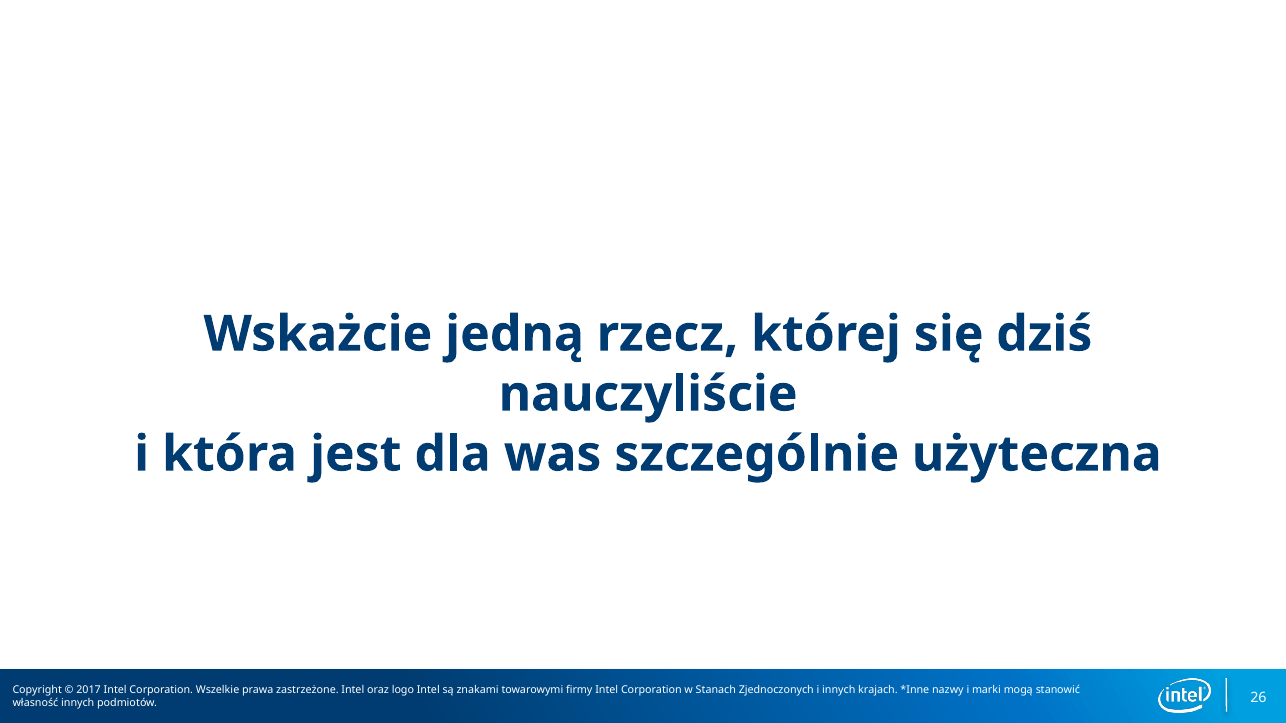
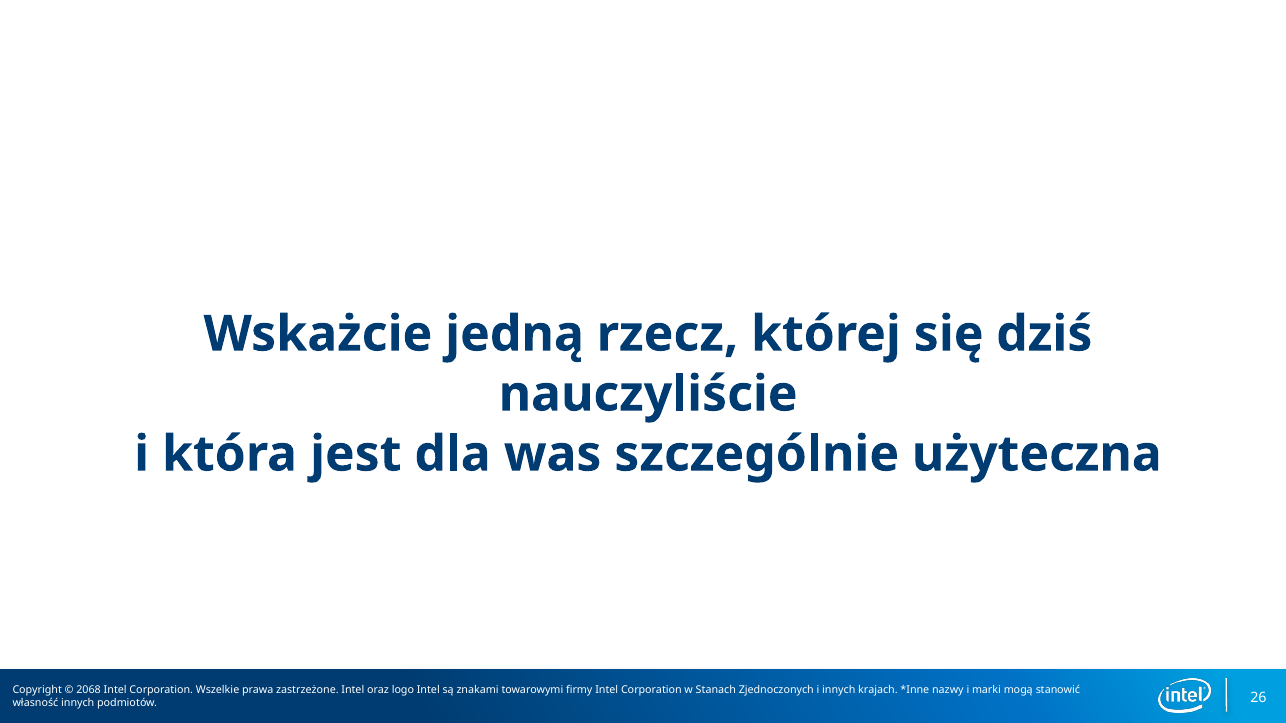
2017: 2017 -> 2068 (89, 691)
